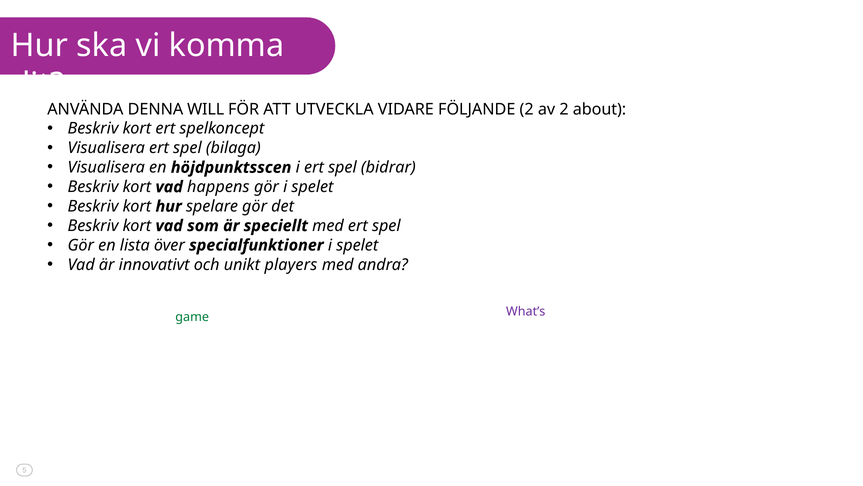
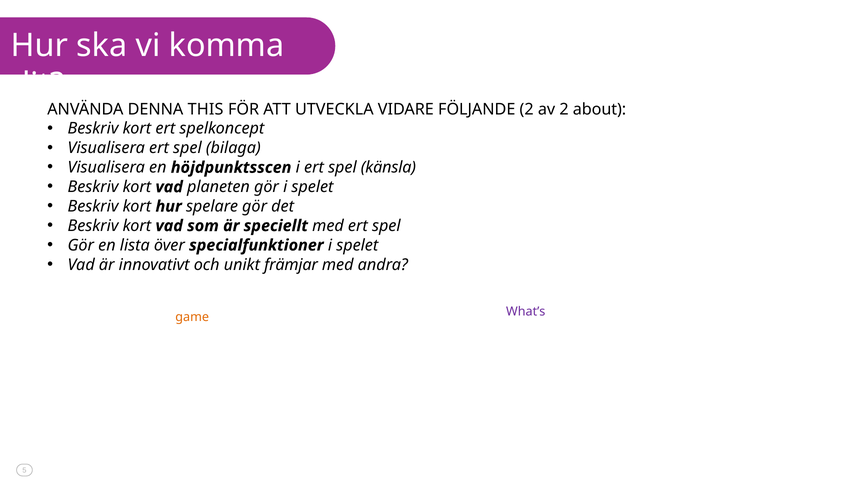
DENNA WILL: WILL -> THIS (206, 109)
bidrar: bidrar -> känsla (388, 167)
vad happens: happens -> planeten (218, 187)
unikt players: players -> främjar (291, 264)
game colour: green -> orange (192, 317)
